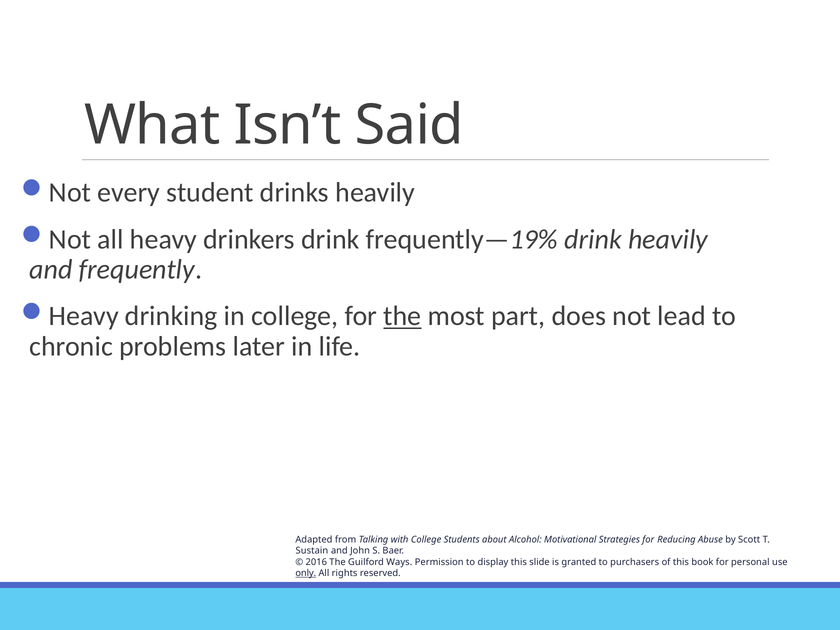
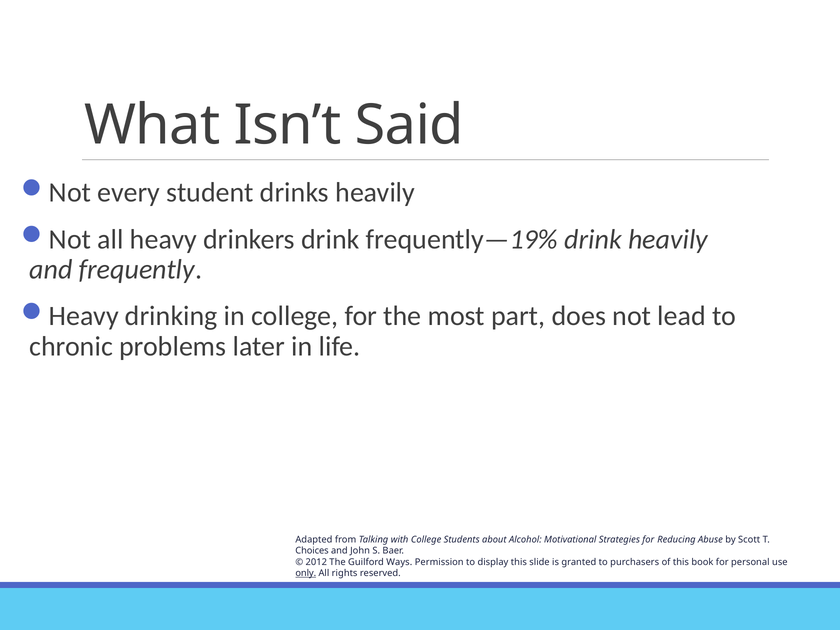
the underline: present -> none (402, 316)
Sustain: Sustain -> Choices (312, 551)
2016: 2016 -> 2012 (316, 562)
